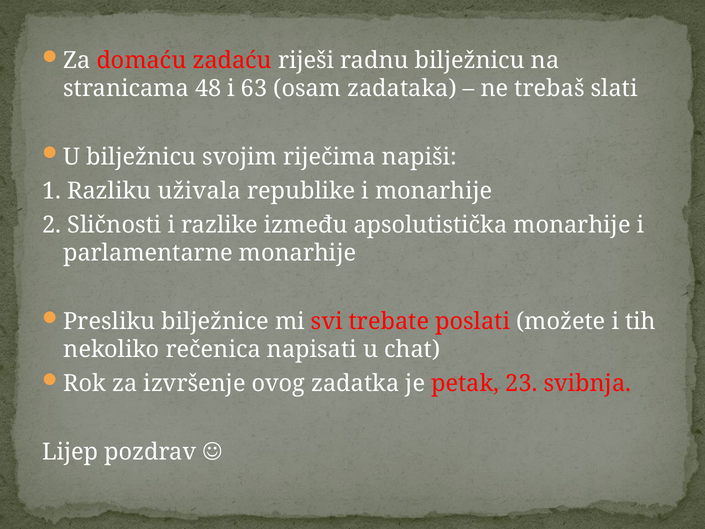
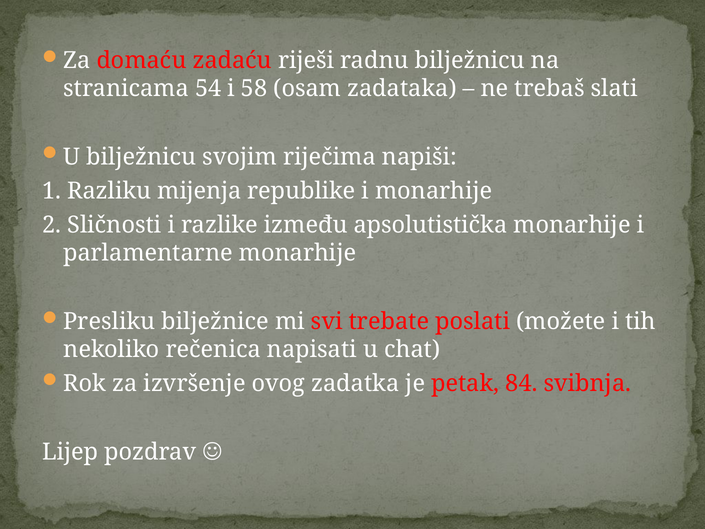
48: 48 -> 54 (208, 89)
63: 63 -> 58 (254, 89)
uživala: uživala -> mijenja (199, 191)
23: 23 -> 84 (521, 384)
